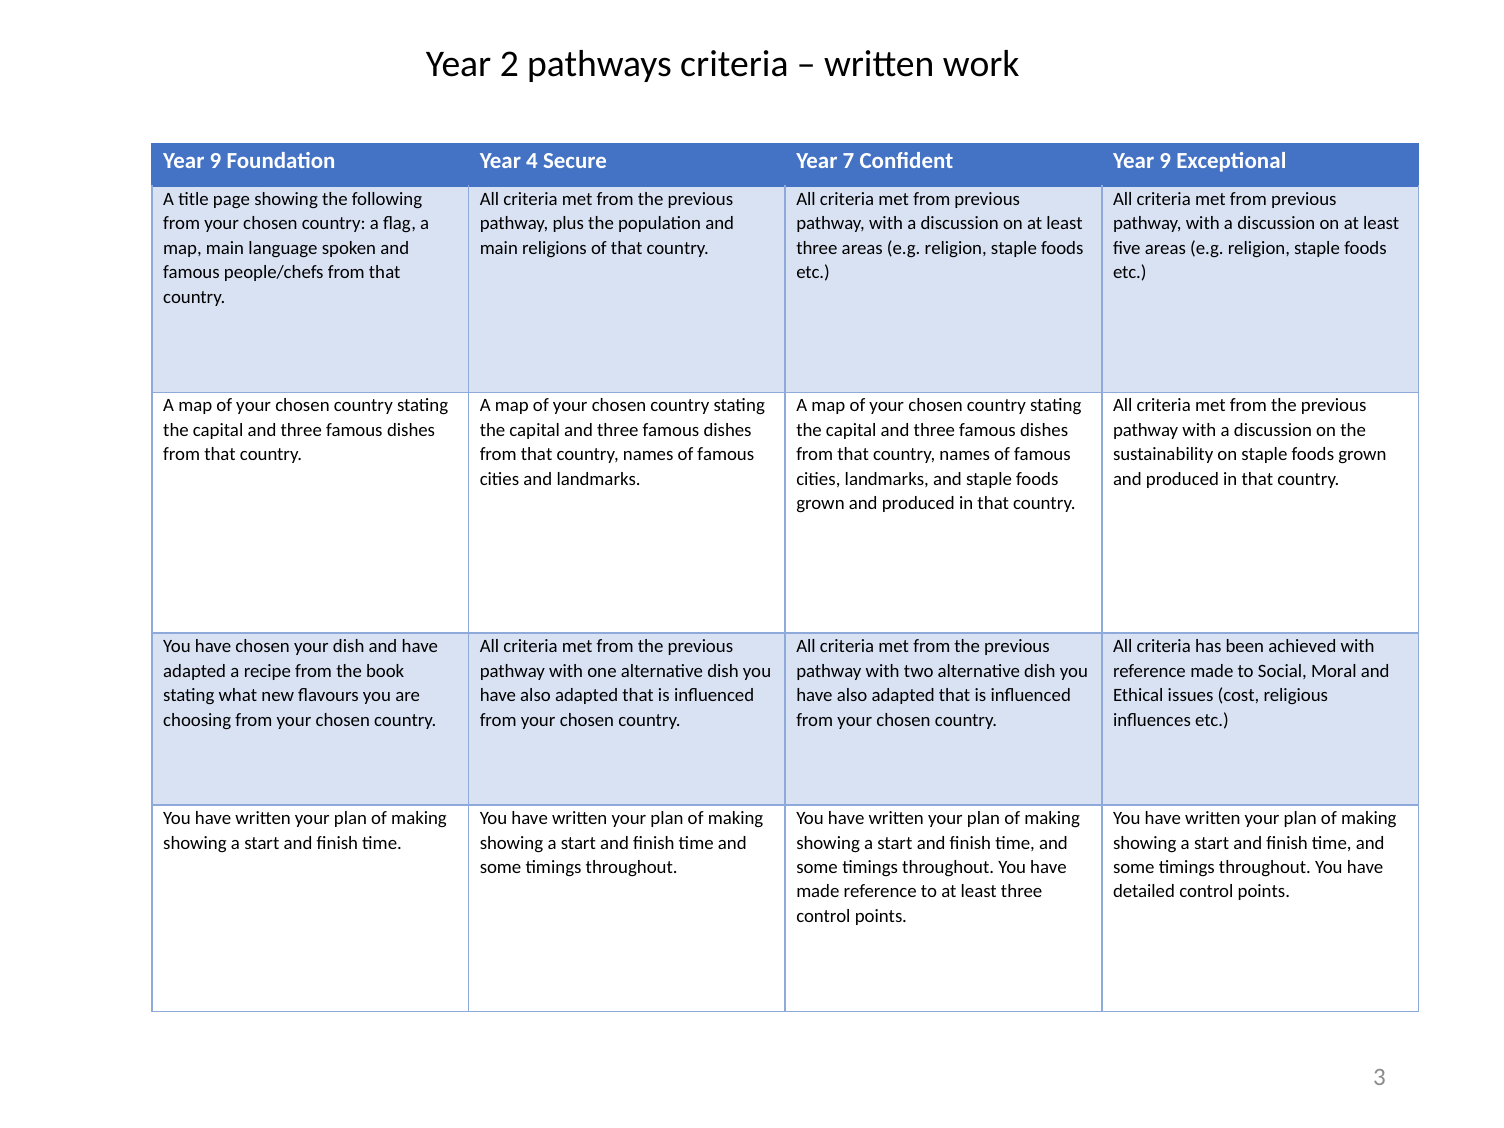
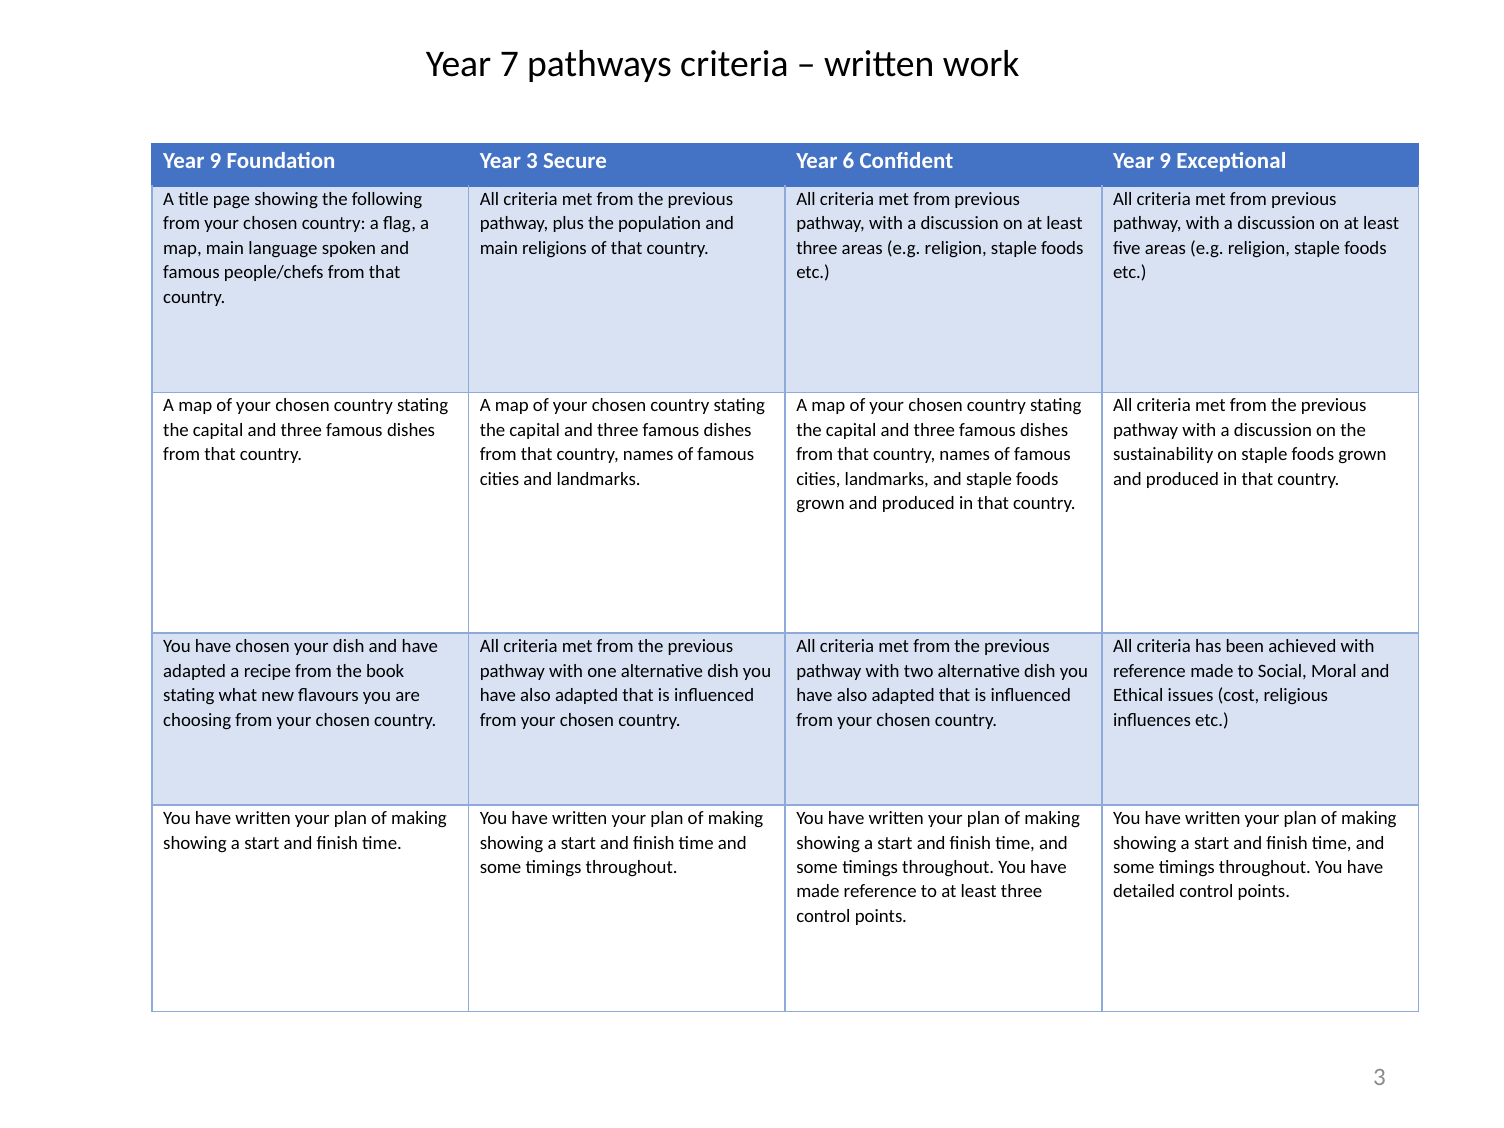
2: 2 -> 7 (509, 64)
Year 4: 4 -> 3 (532, 161)
7: 7 -> 6 (848, 161)
